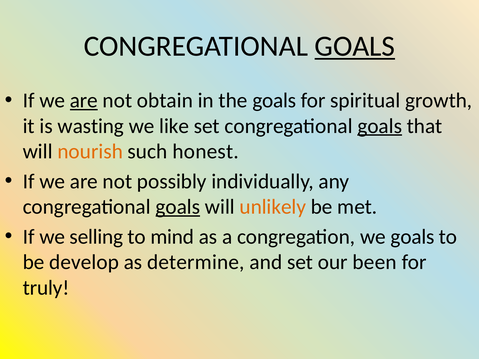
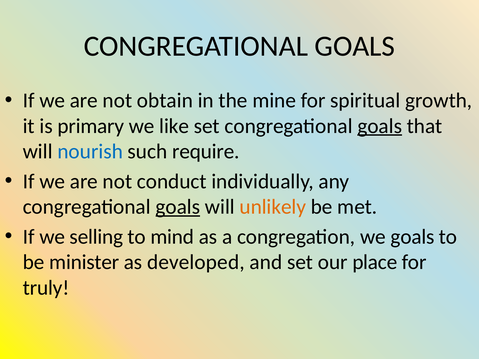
GOALS underline: present -> none (355, 46)
are underline: present -> none (84, 101)
the goals: goals -> mine (274, 101)
wasting: wasting -> primary (91, 126)
nourish colour: orange -> blue (90, 152)
honest: honest -> require (206, 152)
possibly: possibly -> conduct (172, 181)
develop: develop -> minister (84, 262)
determine: determine -> developed (196, 262)
been: been -> place (375, 262)
